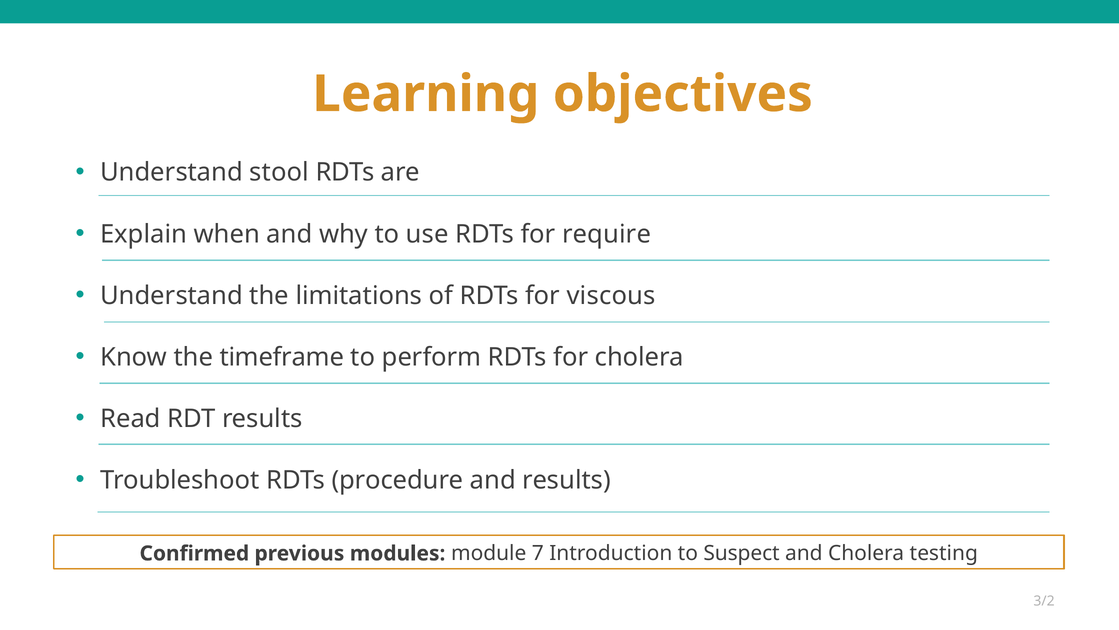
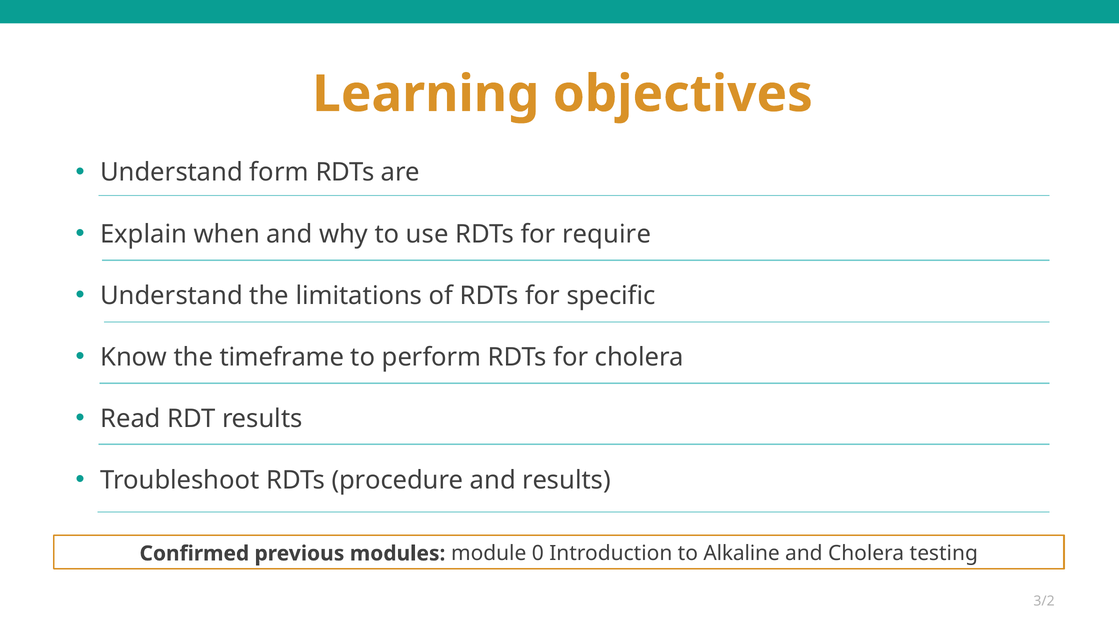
stool: stool -> form (279, 172)
viscous: viscous -> specific (611, 295)
7: 7 -> 0 (538, 553)
Suspect: Suspect -> Alkaline (742, 553)
